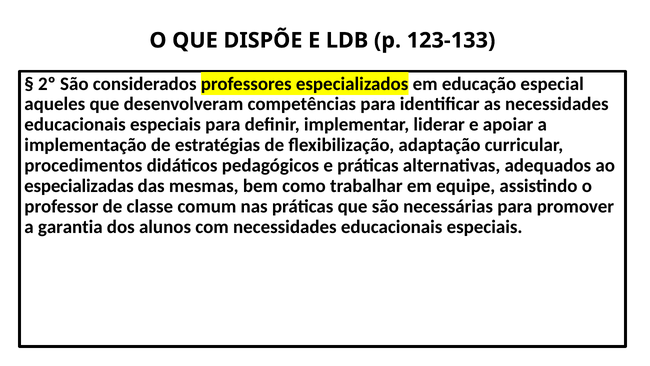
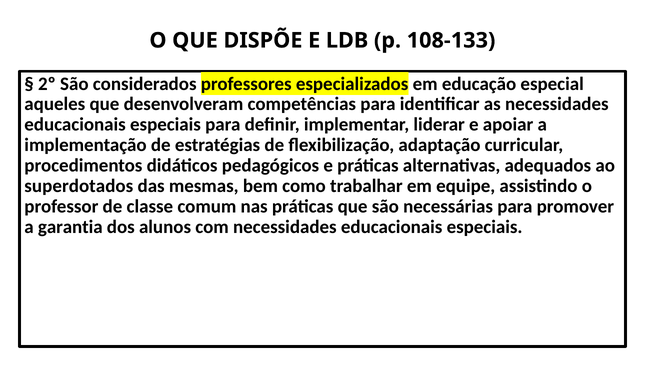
123-133: 123-133 -> 108-133 (451, 40)
especializadas: especializadas -> superdotados (79, 186)
